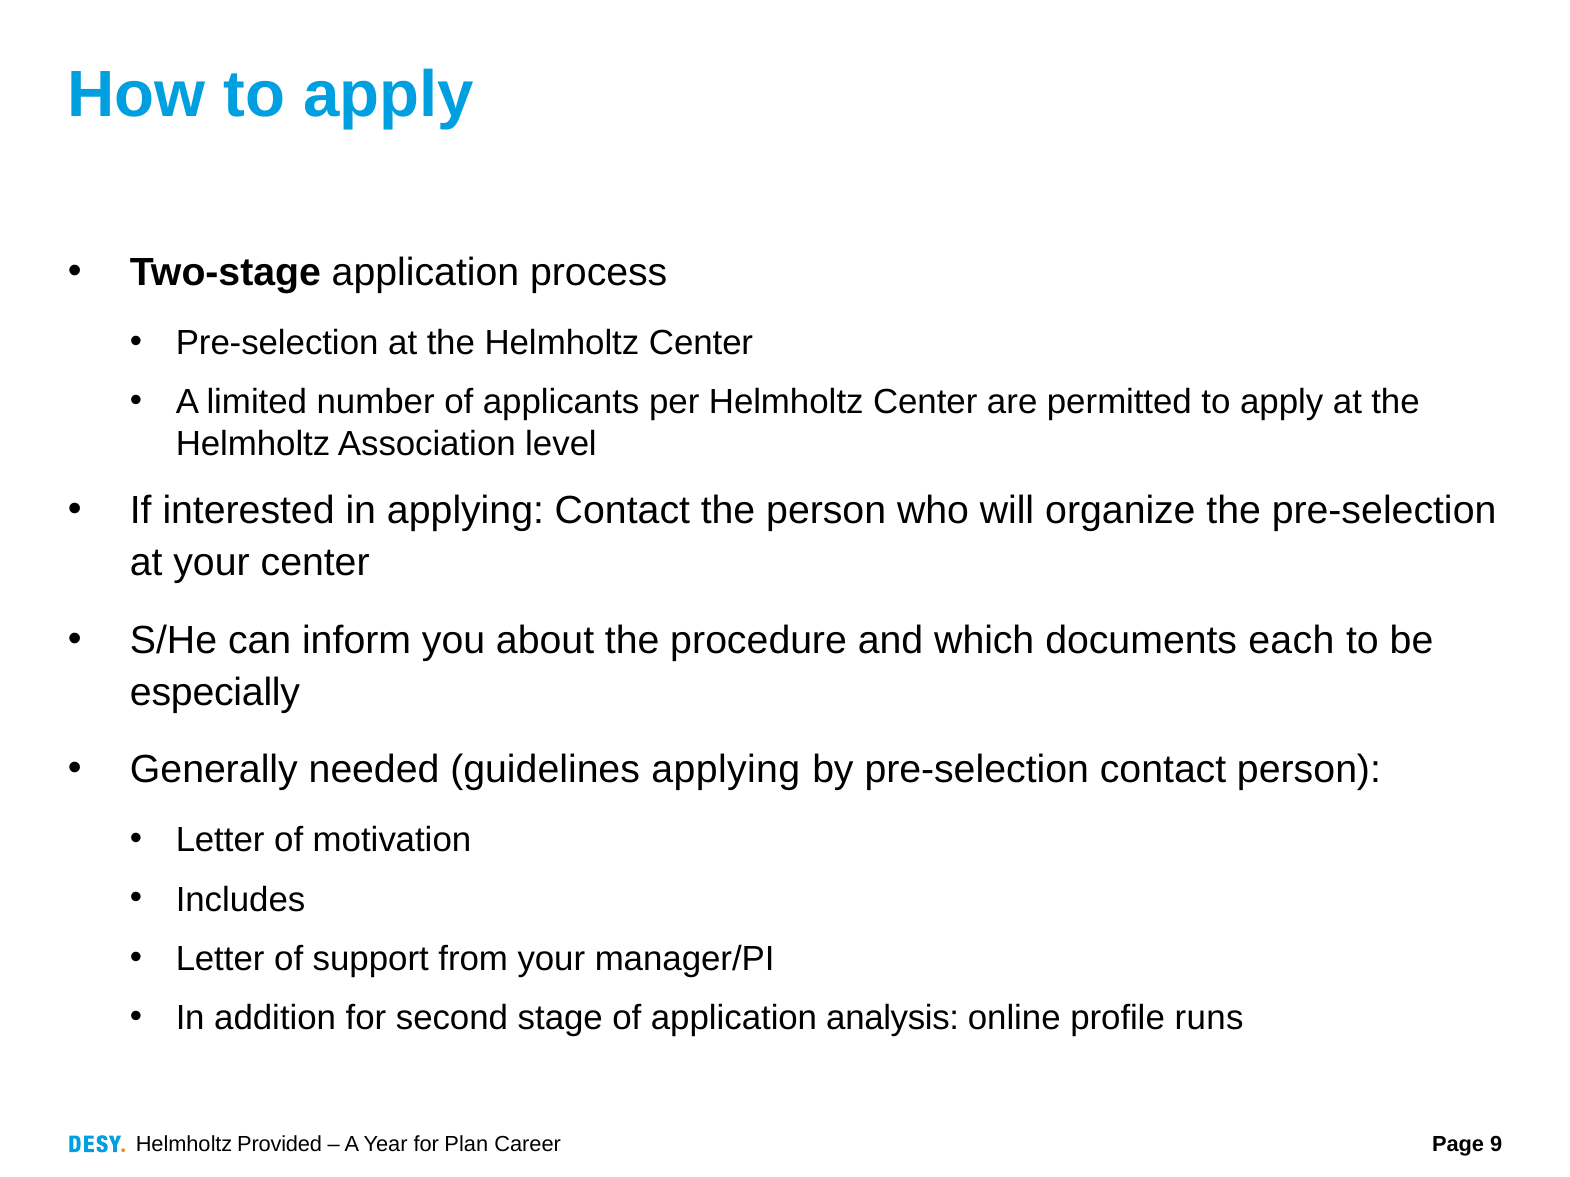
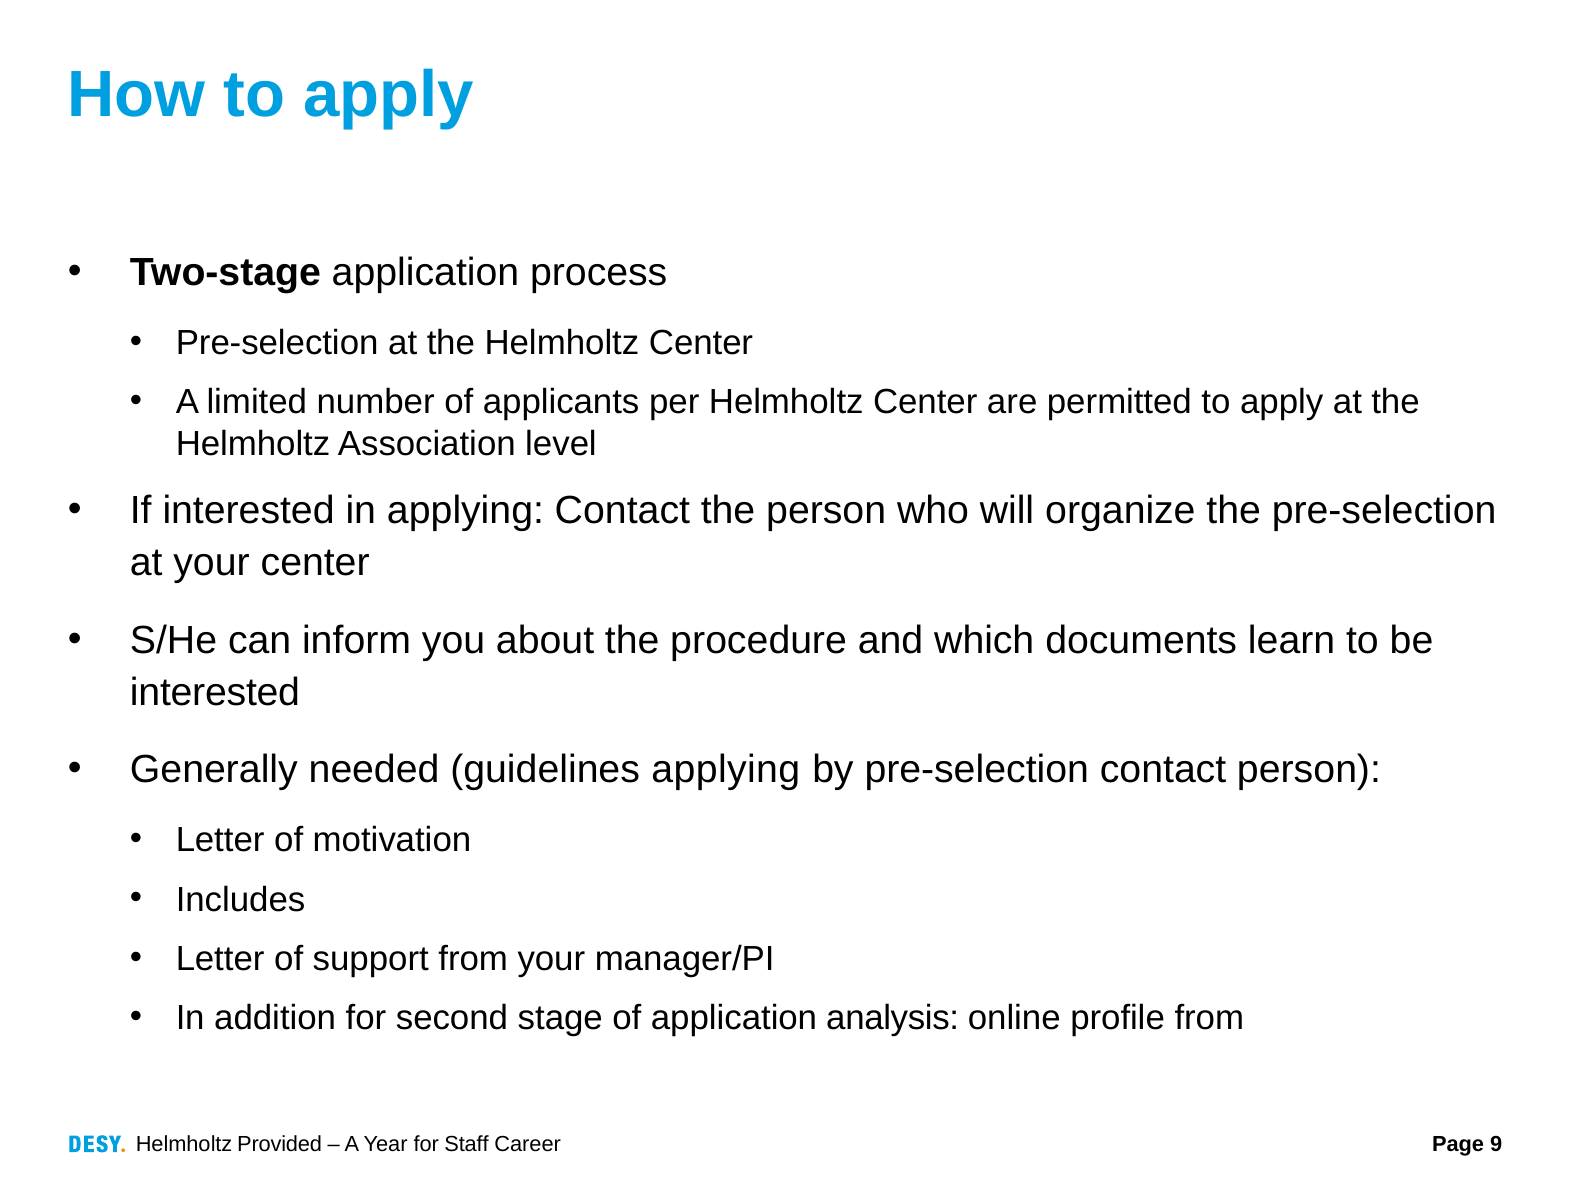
each: each -> learn (1292, 641)
especially: especially -> interested (215, 692)
profile runs: runs -> from (1209, 1018)
Plan: Plan -> Staff (466, 1145)
